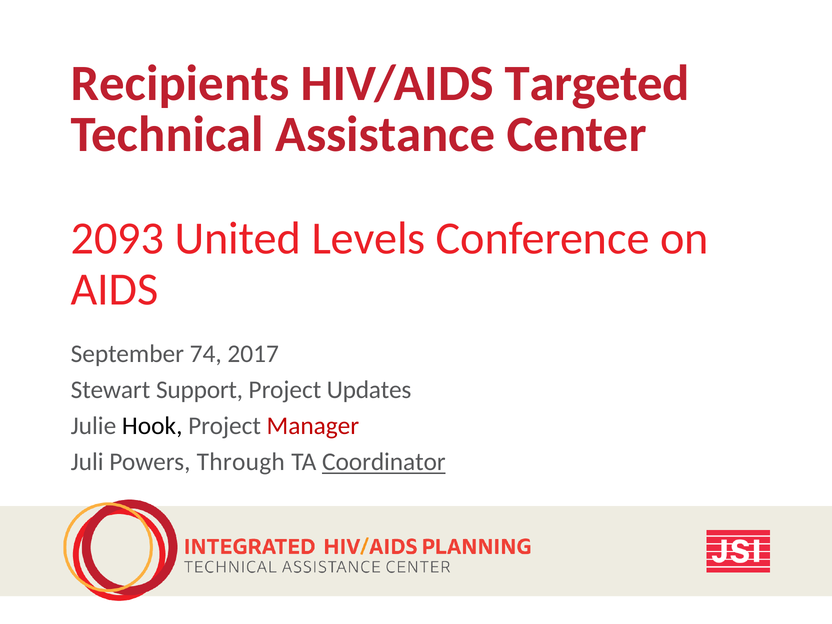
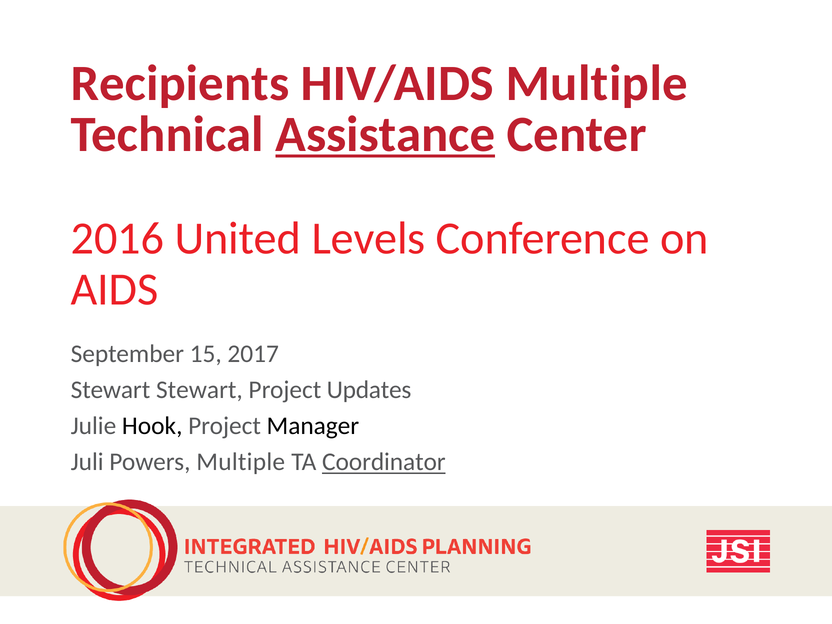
HIV/AIDS Targeted: Targeted -> Multiple (597, 84)
Assistance underline: none -> present (385, 134)
2093: 2093 -> 2016 (117, 238)
74: 74 -> 15 (206, 354)
Stewart Support: Support -> Stewart (199, 390)
Manager colour: red -> black (313, 426)
Powers Through: Through -> Multiple (241, 462)
